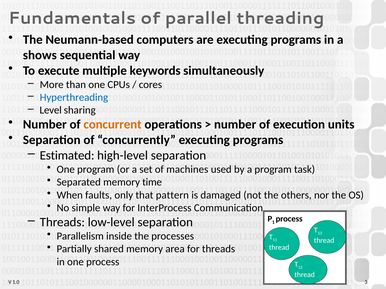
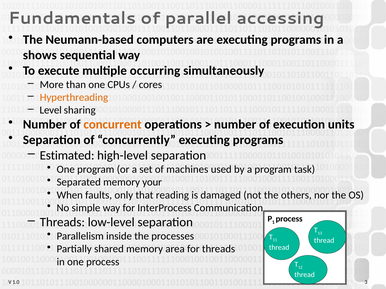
threading: threading -> accessing (280, 18)
keywords: keywords -> occurring (155, 71)
Hyperthreading colour: blue -> orange (74, 98)
time: time -> your (152, 182)
pattern: pattern -> reading (172, 195)
